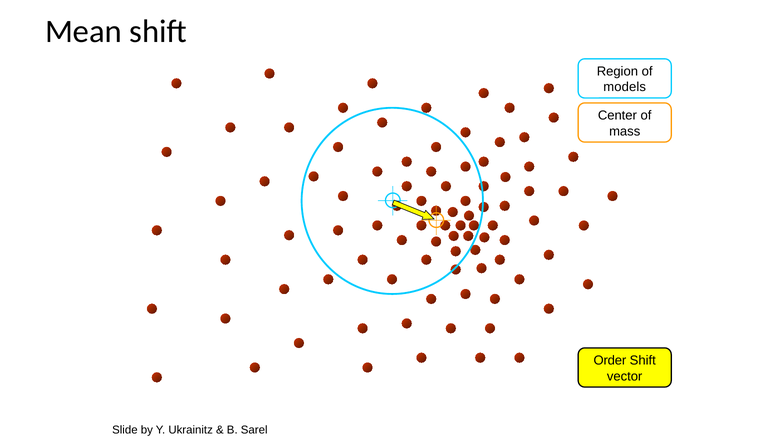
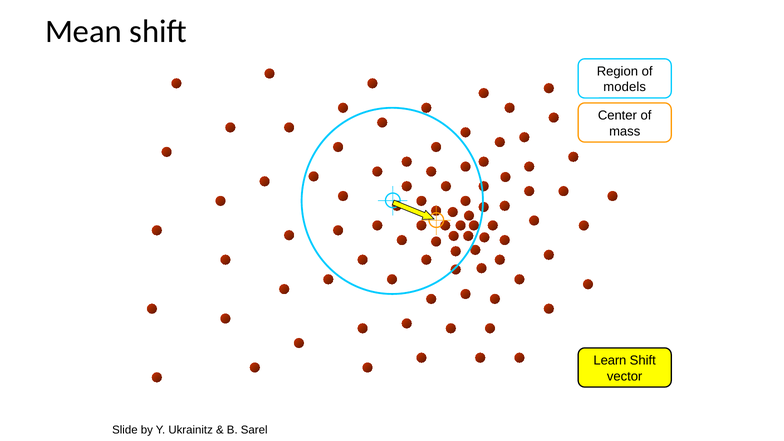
Order: Order -> Learn (610, 361)
